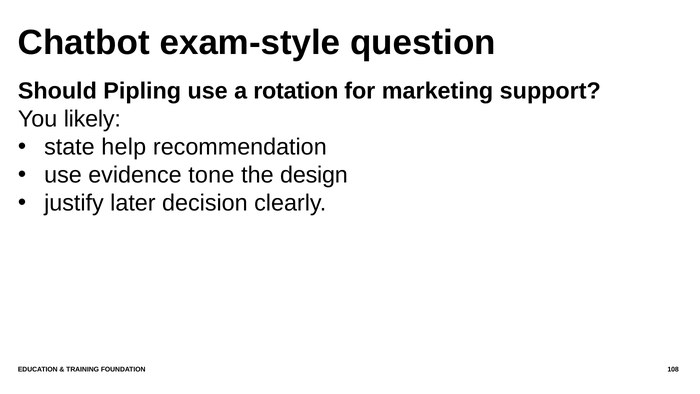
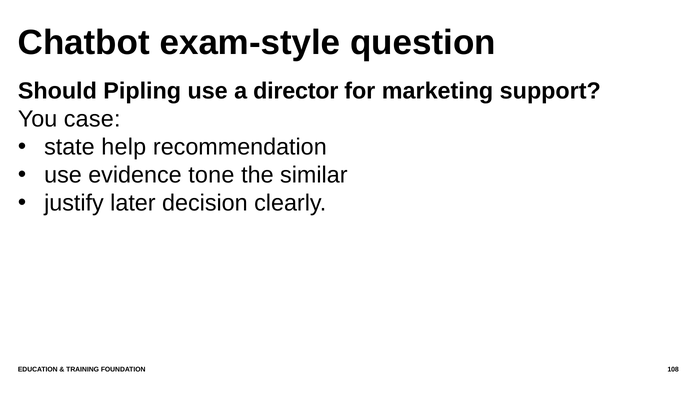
rotation: rotation -> director (296, 91)
likely: likely -> case (92, 119)
design: design -> similar (314, 175)
